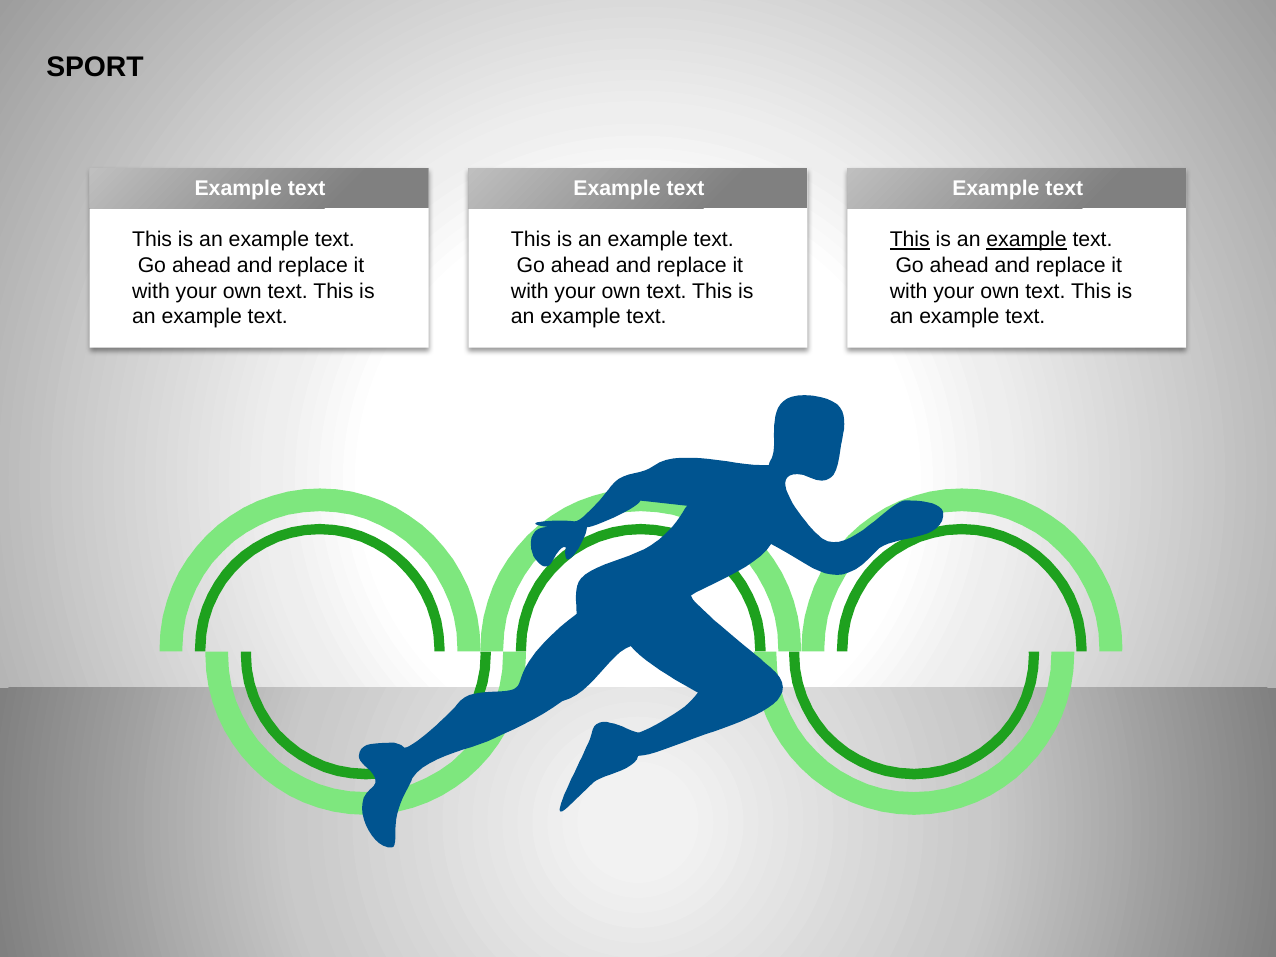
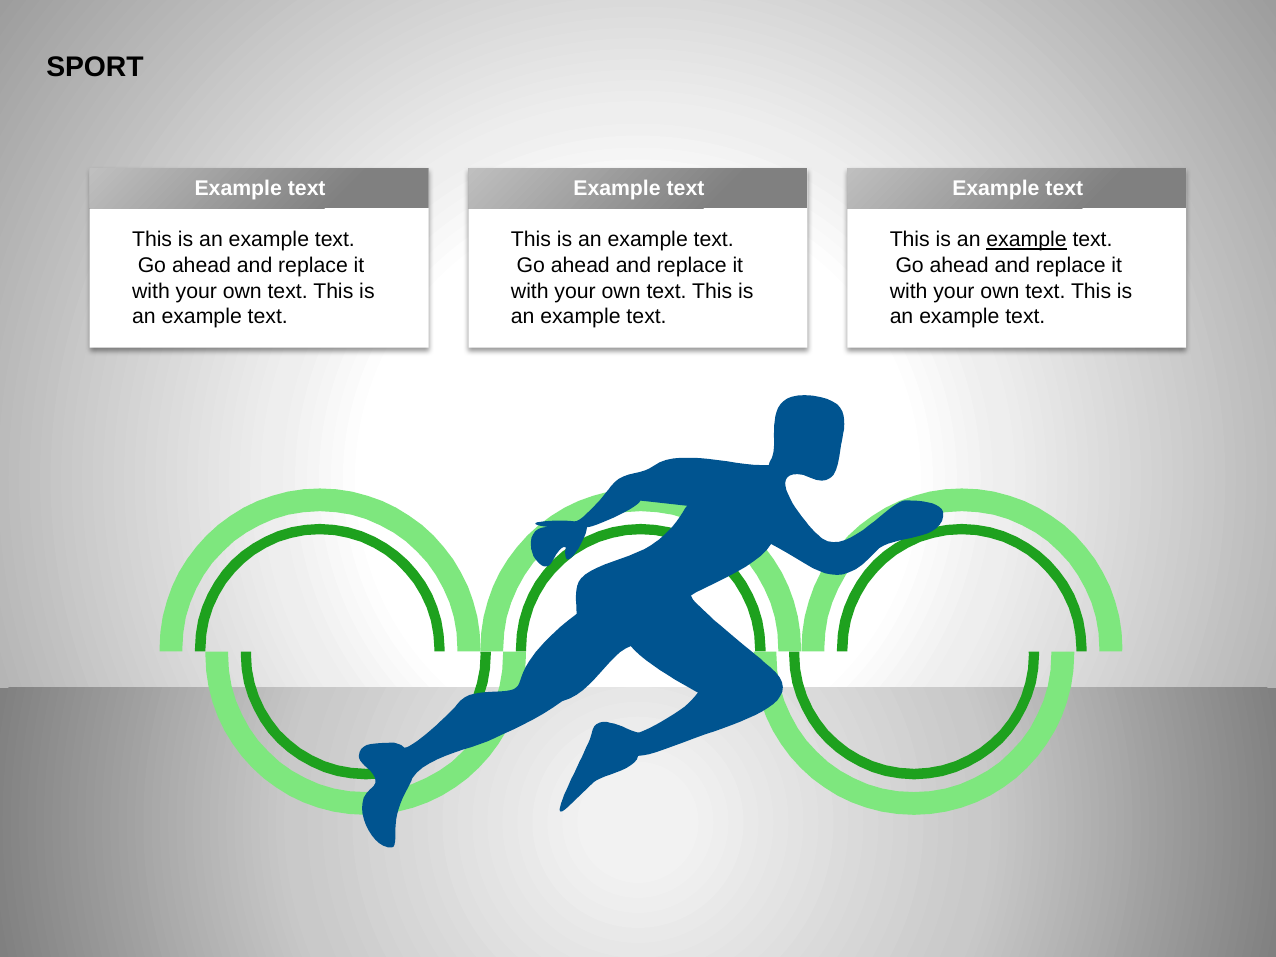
This underline: present -> none (910, 240)
